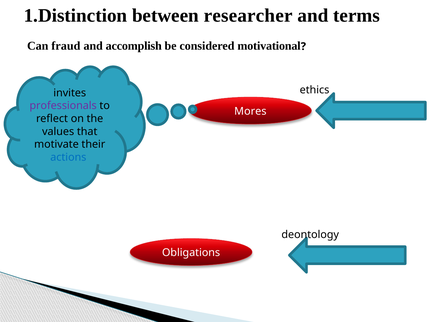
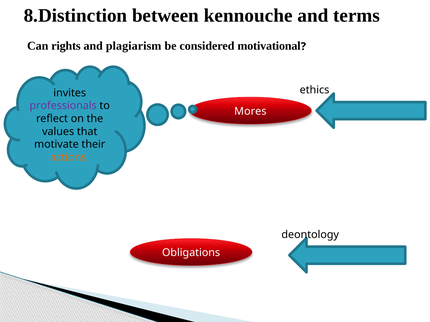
1.Distinction: 1.Distinction -> 8.Distinction (75, 16)
researcher: researcher -> kennouche (248, 16)
fraud: fraud -> rights (66, 46)
accomplish: accomplish -> plagiarism (134, 46)
actions colour: blue -> orange (68, 158)
